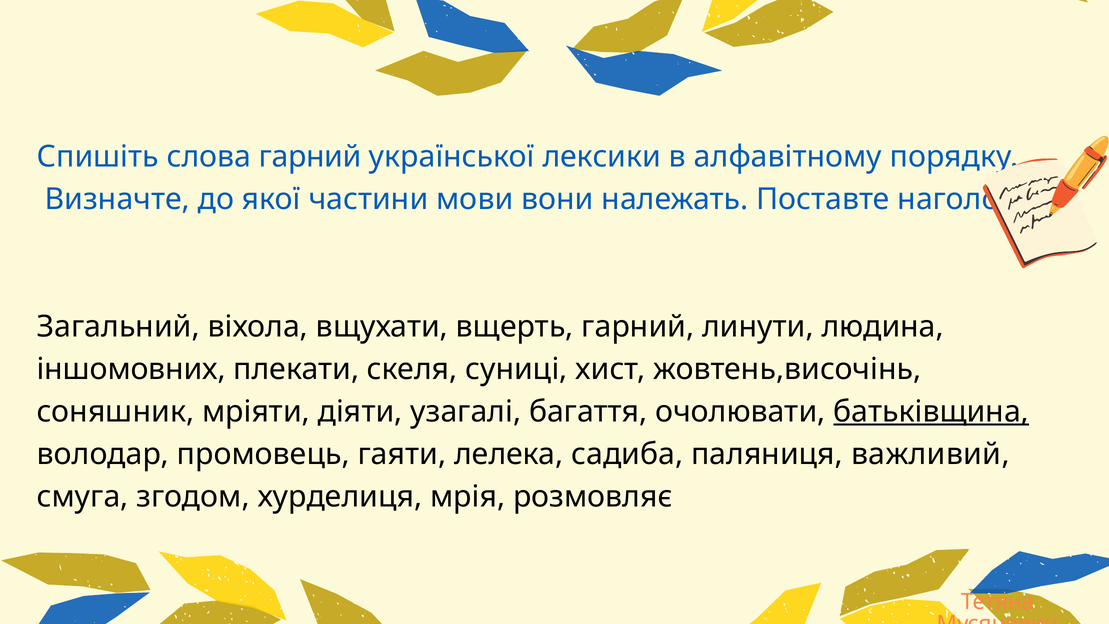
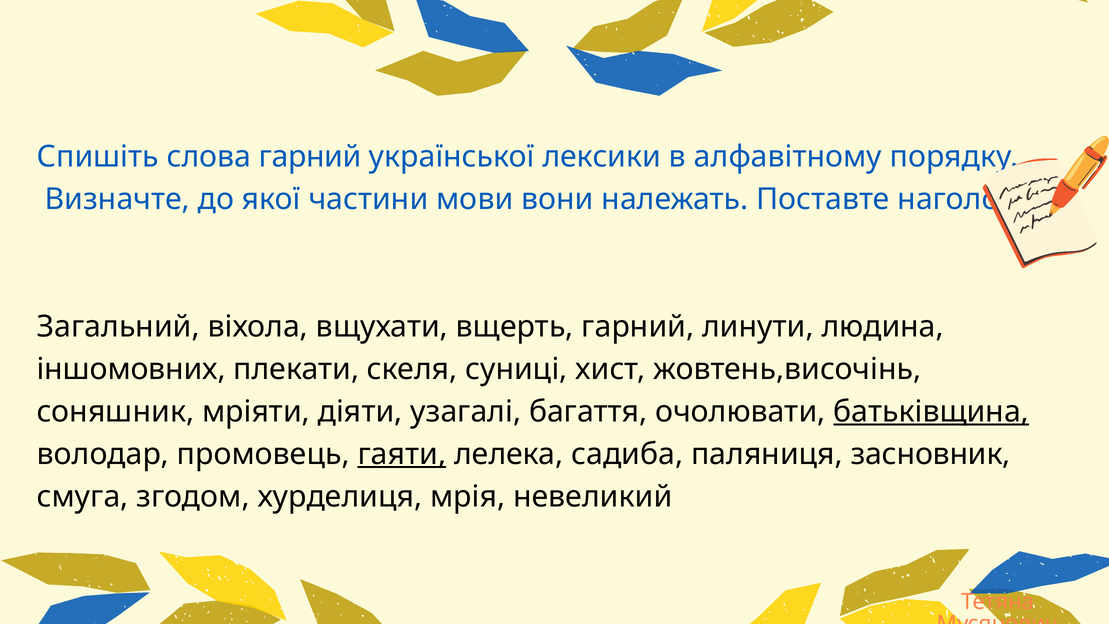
гаяти underline: none -> present (402, 454)
важливий: важливий -> засновник (931, 454)
розмовляє: розмовляє -> невеликий (593, 496)
